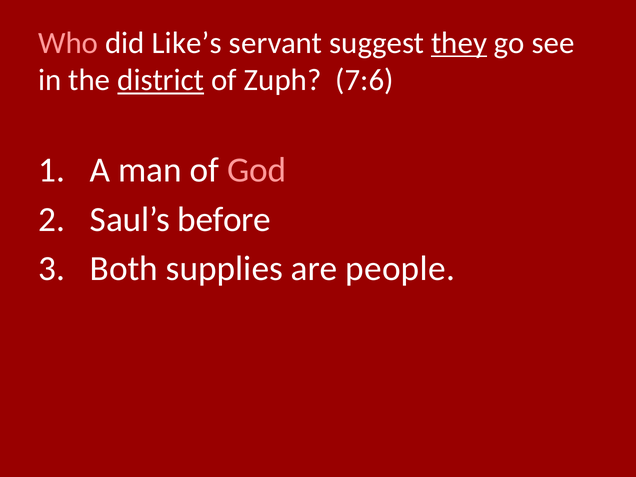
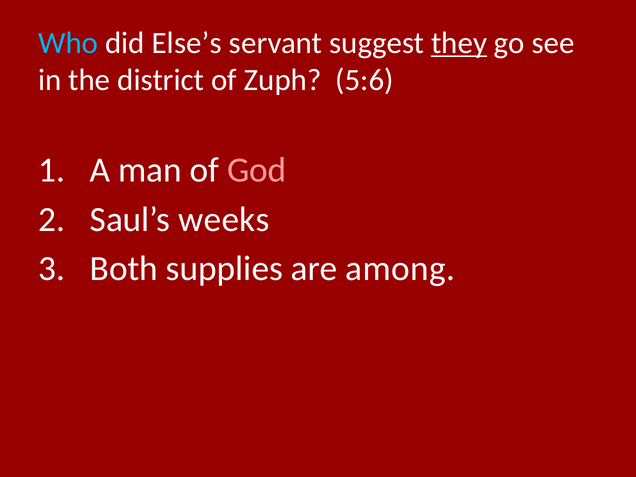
Who colour: pink -> light blue (68, 43)
Like’s: Like’s -> Else’s (187, 43)
district underline: present -> none (161, 80)
7:6: 7:6 -> 5:6 (365, 80)
before: before -> weeks (224, 219)
people: people -> among (400, 269)
